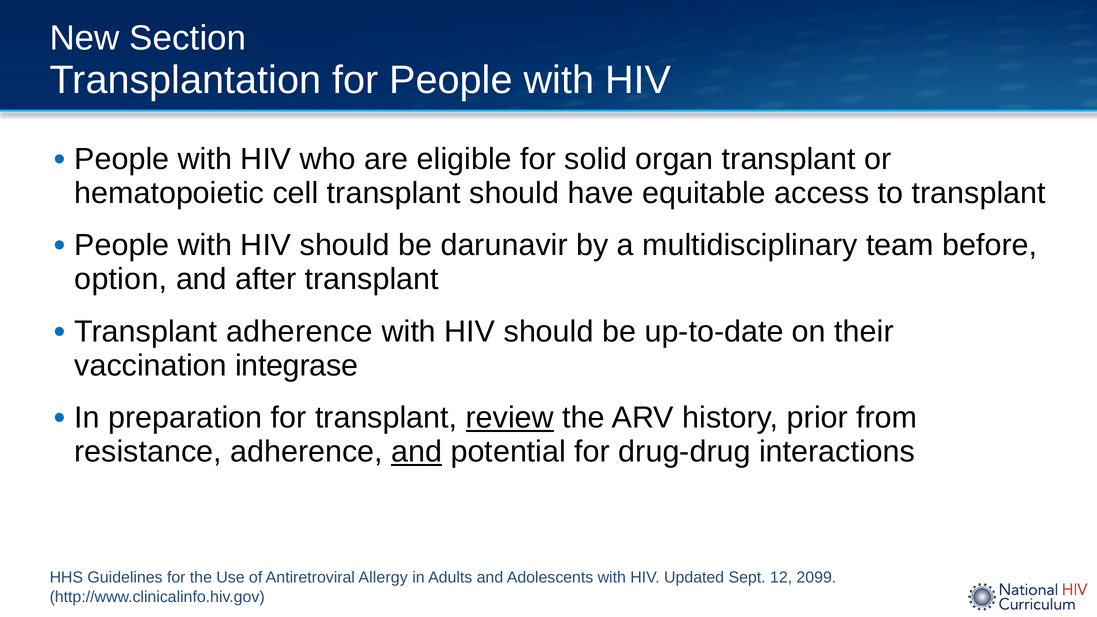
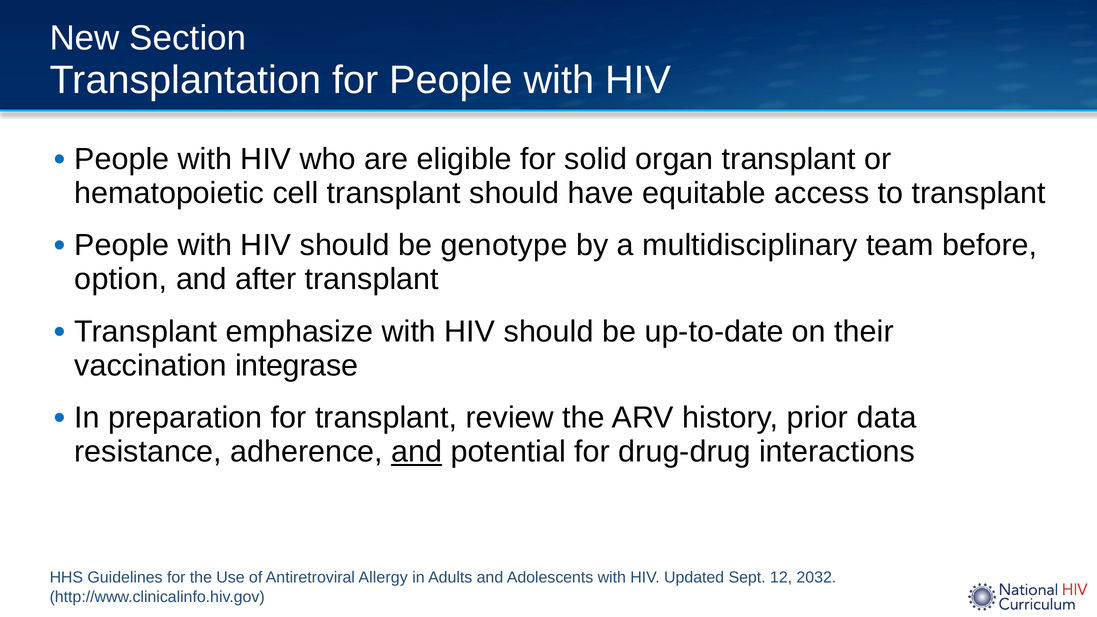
darunavir: darunavir -> genotype (504, 245)
Transplant adherence: adherence -> emphasize (299, 332)
review underline: present -> none (510, 418)
from: from -> data (887, 418)
2099: 2099 -> 2032 (816, 578)
